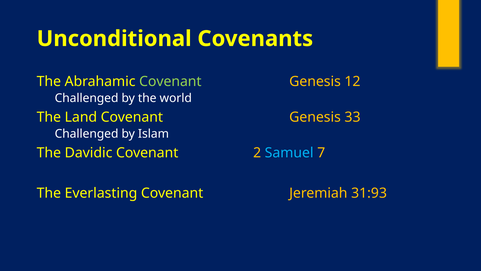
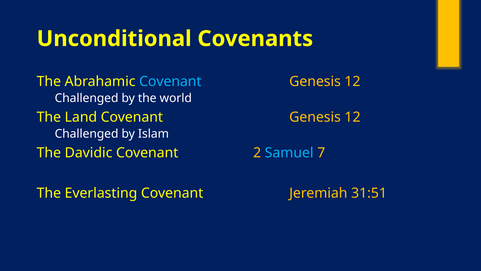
Covenant colour: light green -> light blue (170, 81)
Land Covenant Genesis 33: 33 -> 12 (353, 117)
31:93: 31:93 -> 31:51 (369, 193)
